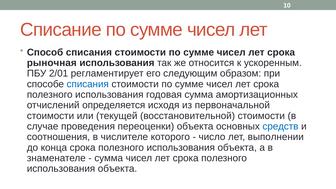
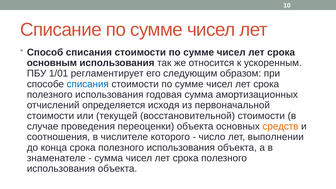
рыночная: рыночная -> основным (52, 63)
2/01: 2/01 -> 1/01 (59, 74)
средств colour: blue -> orange (280, 126)
